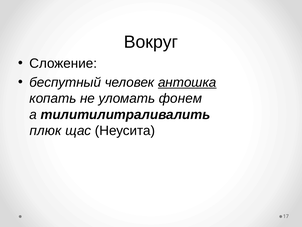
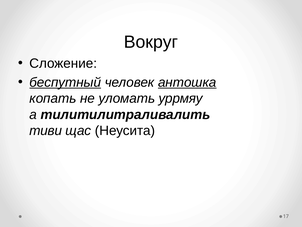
беспутный underline: none -> present (65, 82)
фонем: фонем -> уррмяу (181, 98)
плюк: плюк -> тиви (46, 130)
